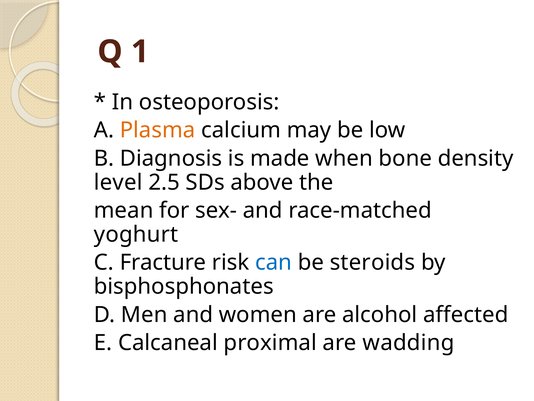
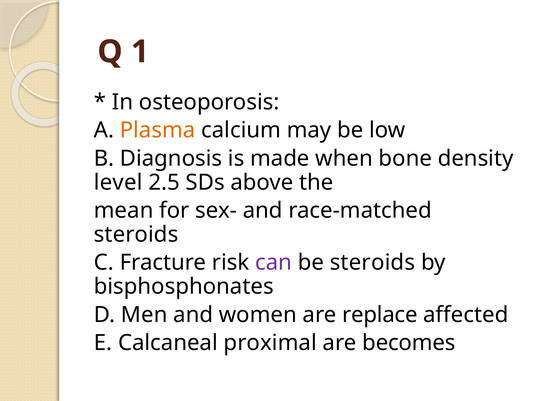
yoghurt: yoghurt -> steroids (136, 234)
can colour: blue -> purple (274, 262)
alcohol: alcohol -> replace (380, 314)
wadding: wadding -> becomes (409, 342)
